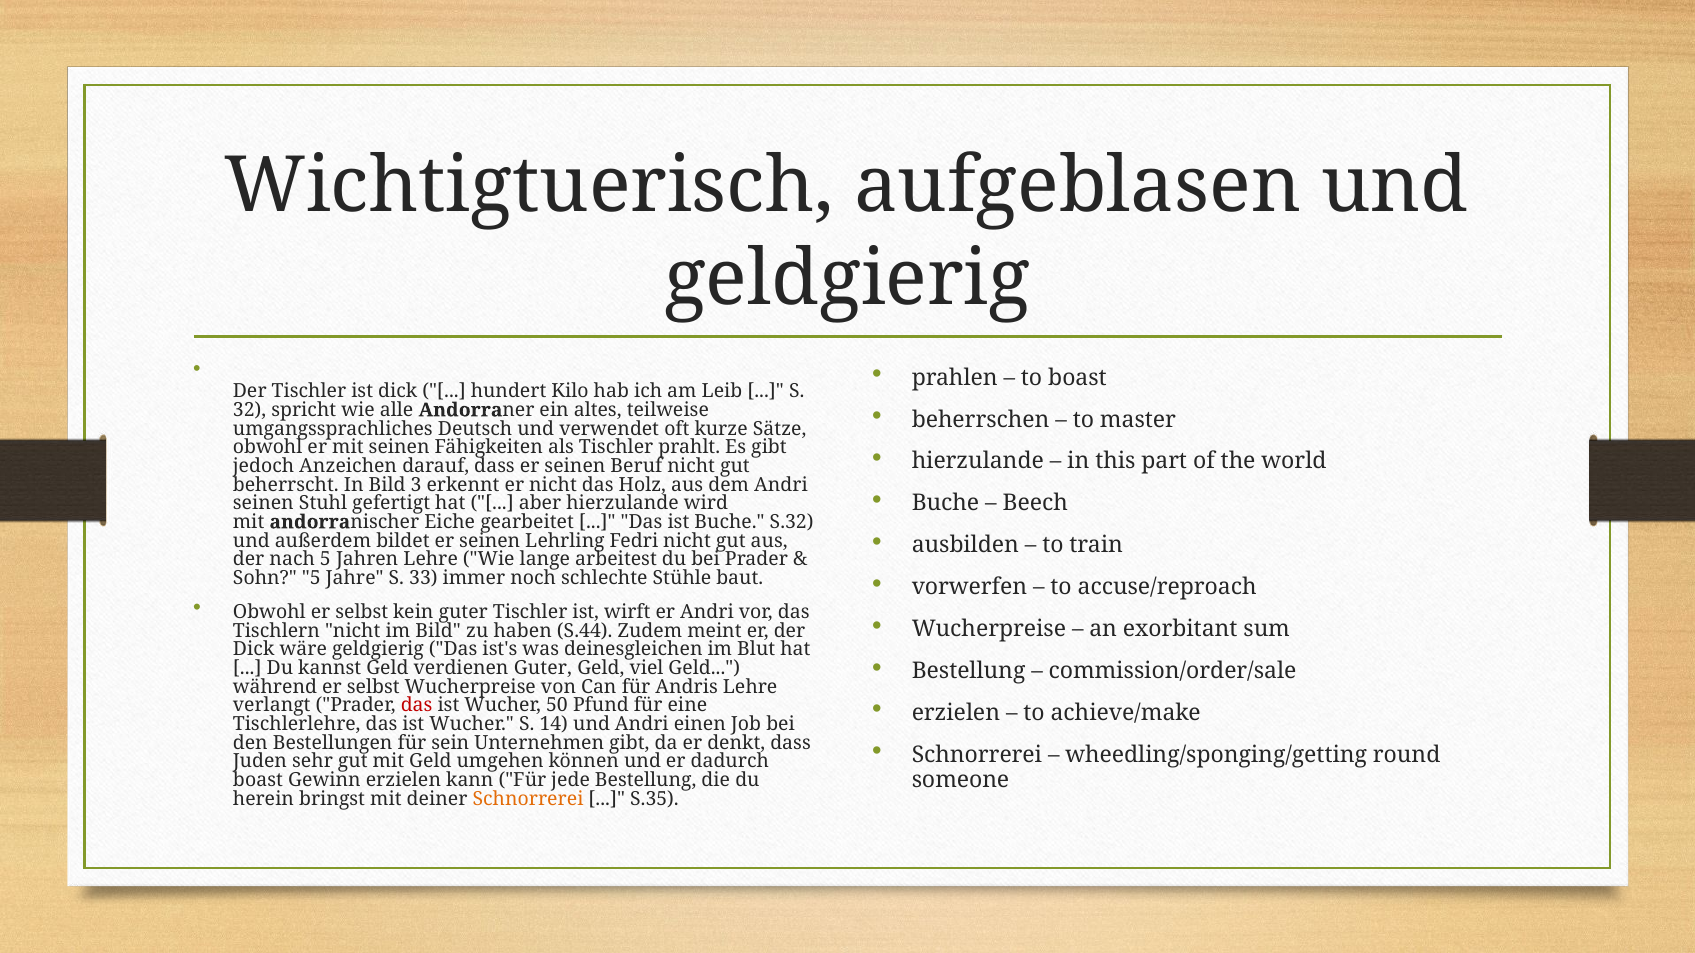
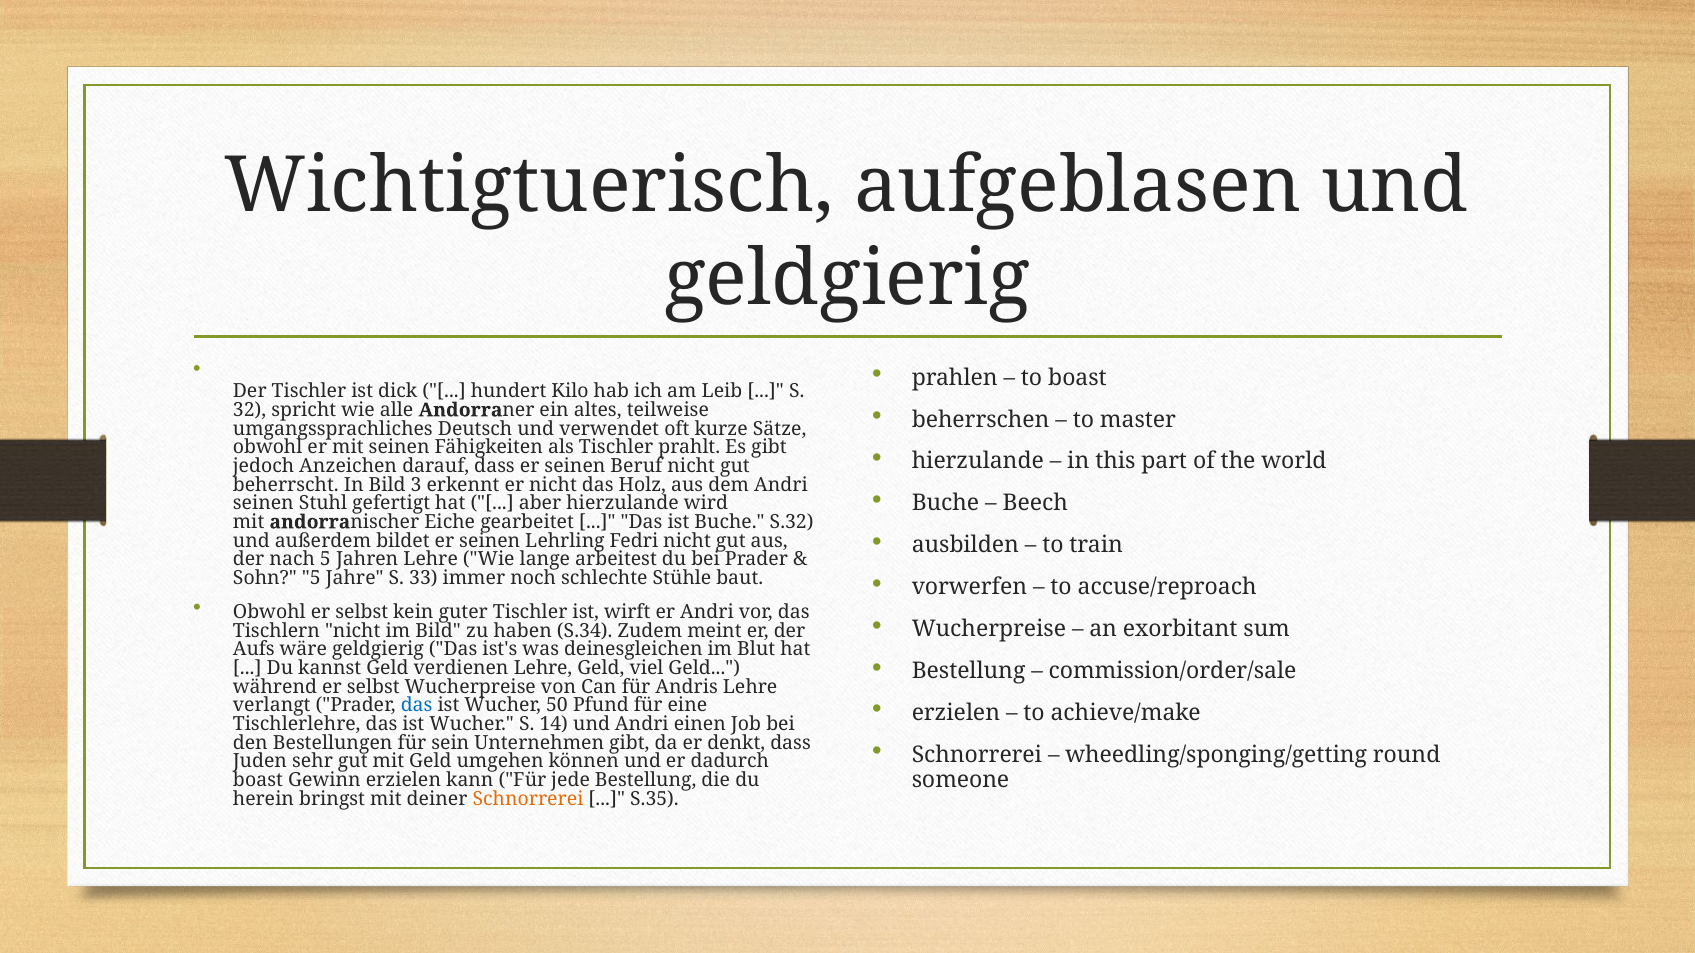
S.44: S.44 -> S.34 (585, 631)
Dick: Dick -> Aufs (254, 650)
verdienen Guter: Guter -> Lehre (543, 668)
das colour: red -> blue (417, 706)
